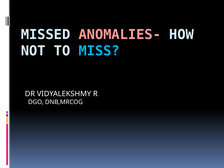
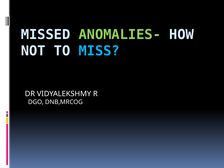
ANOMALIES- colour: pink -> light green (120, 35)
